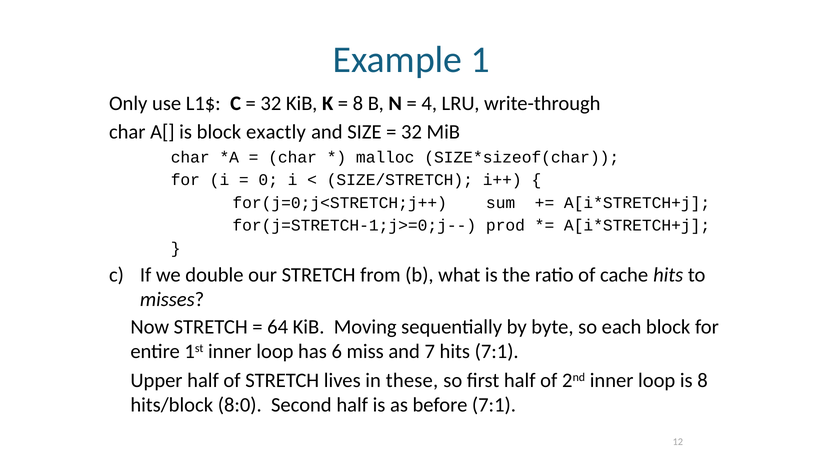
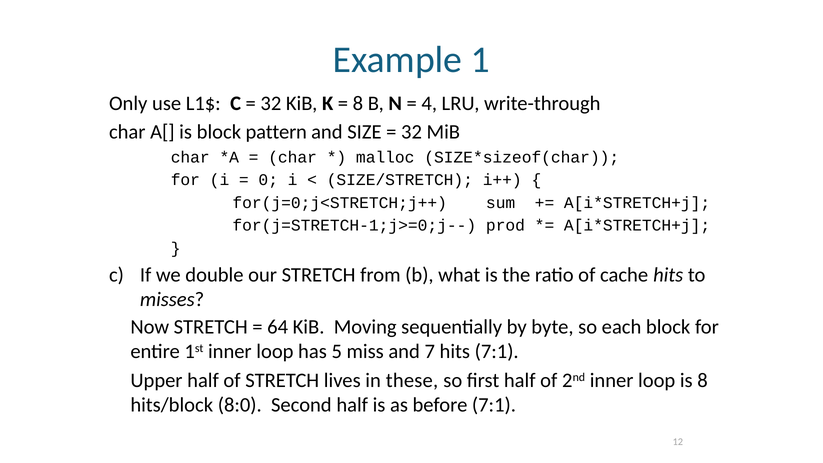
exactly: exactly -> pattern (276, 132)
6: 6 -> 5 (337, 352)
